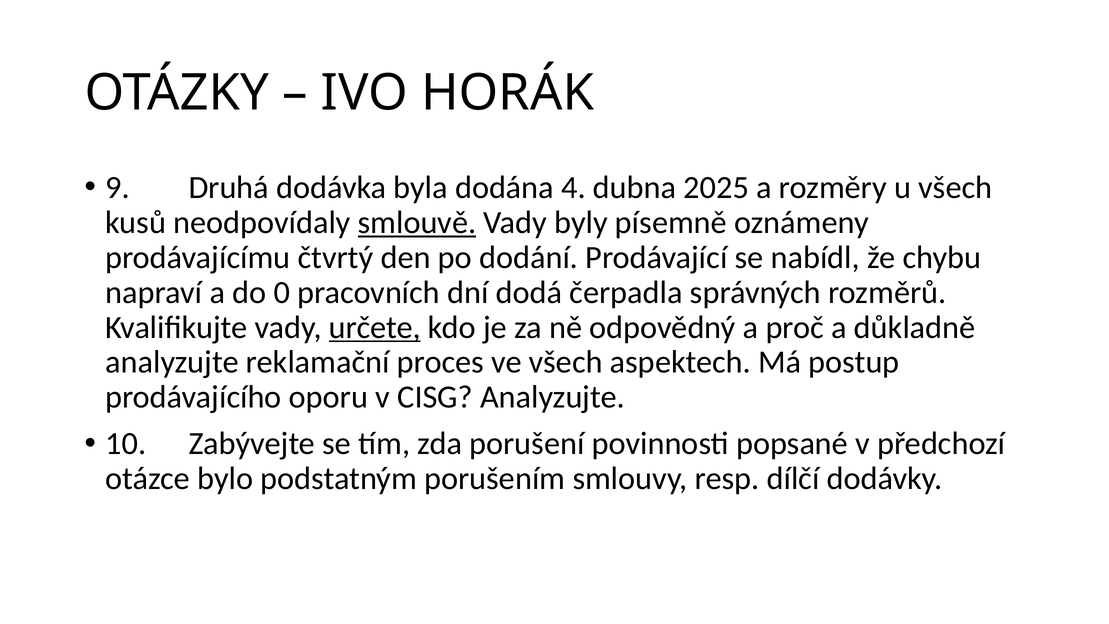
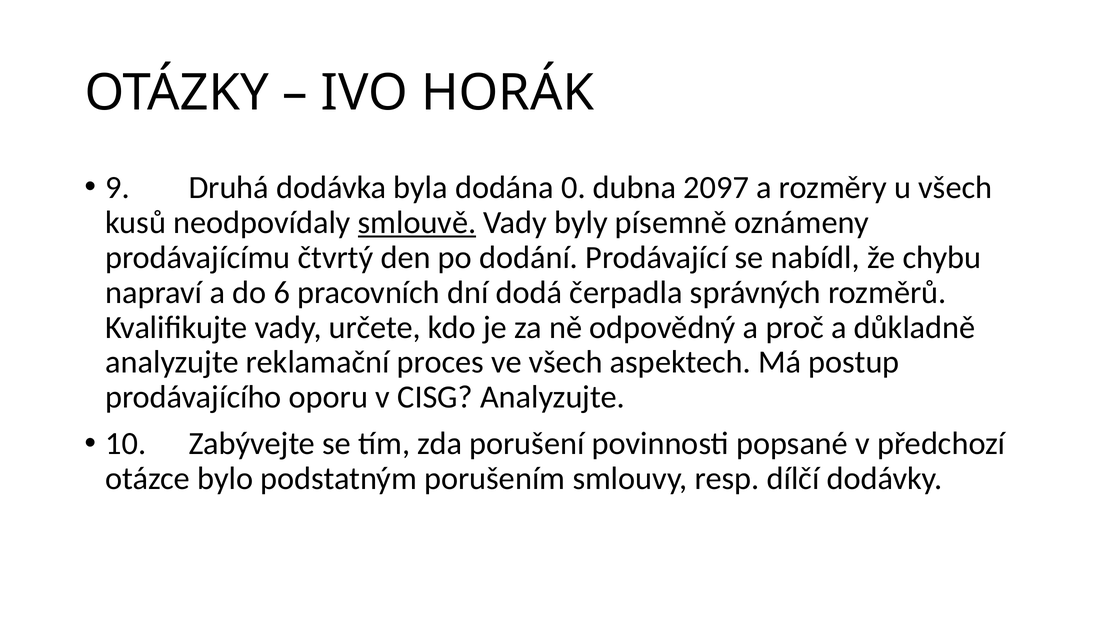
4: 4 -> 0 (573, 188)
2025: 2025 -> 2097 (716, 188)
0: 0 -> 6 (282, 292)
určete underline: present -> none (375, 327)
